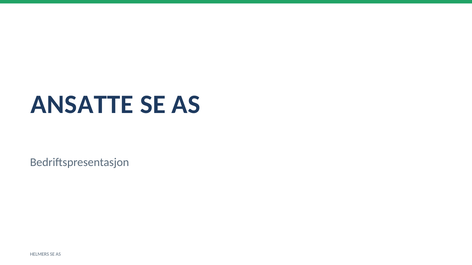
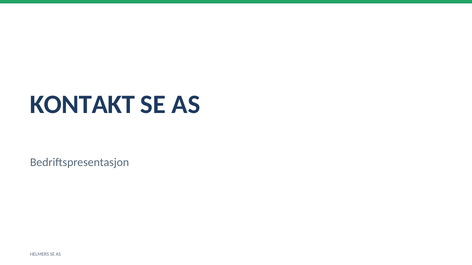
ANSATTE: ANSATTE -> KONTAKT (82, 105)
